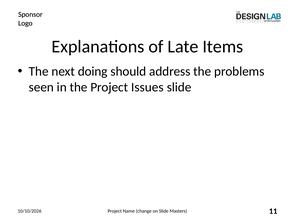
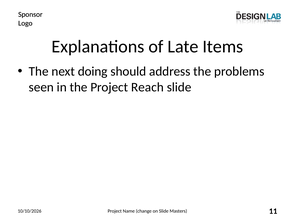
Issues: Issues -> Reach (147, 87)
